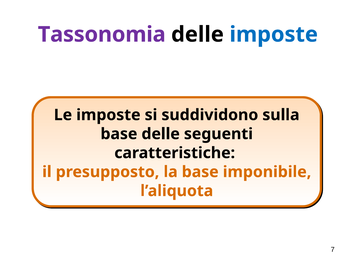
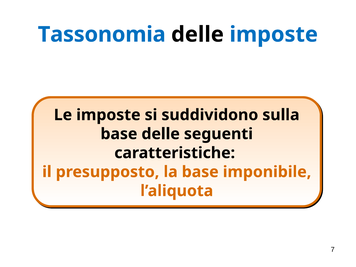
Tassonomia colour: purple -> blue (102, 34)
